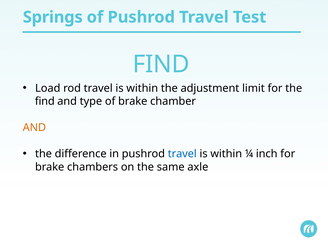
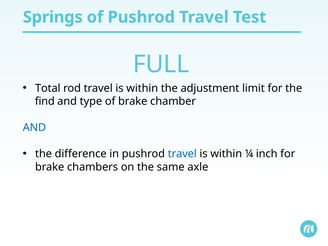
FIND: FIND -> FULL (161, 64)
Load: Load -> Total (48, 88)
AND colour: orange -> blue (34, 128)
